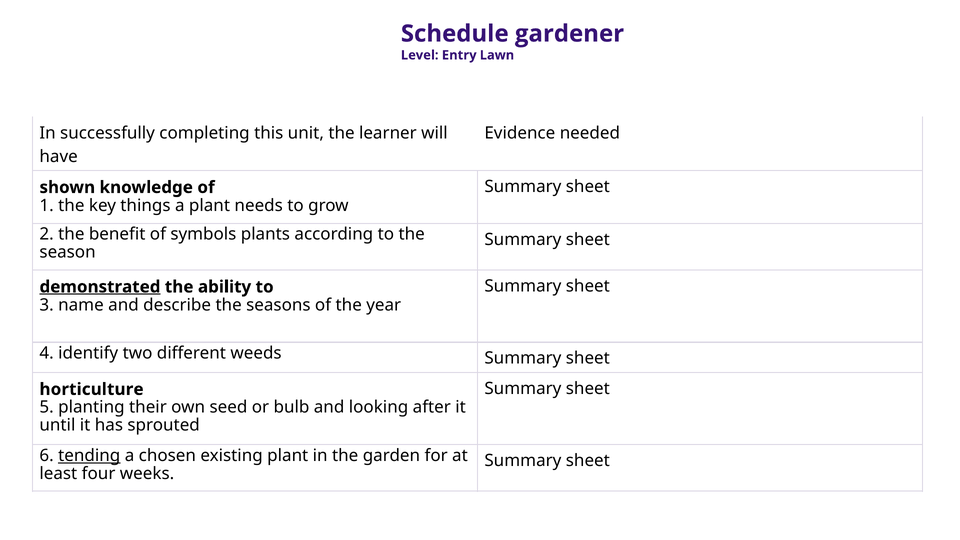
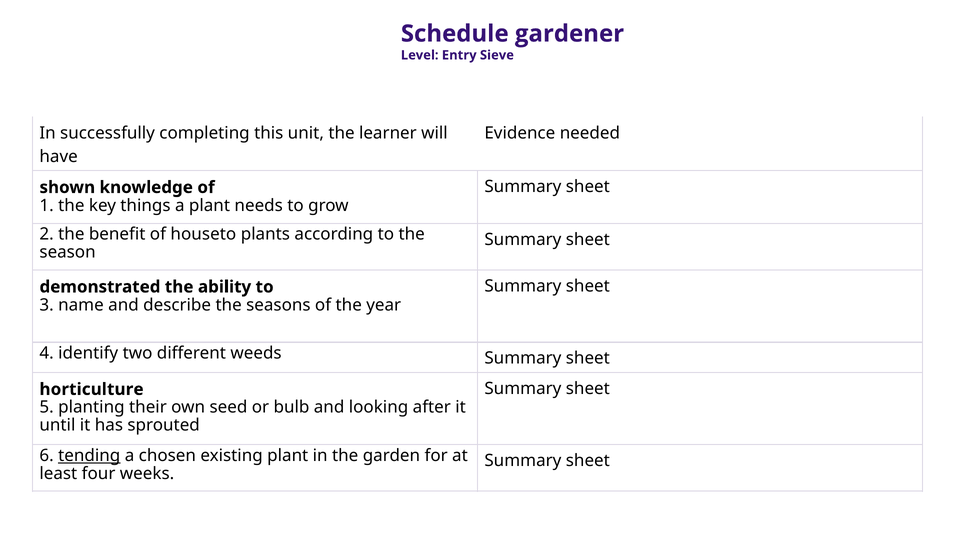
Lawn: Lawn -> Sieve (497, 55)
symbols: symbols -> houseto (203, 234)
demonstrated underline: present -> none (100, 287)
